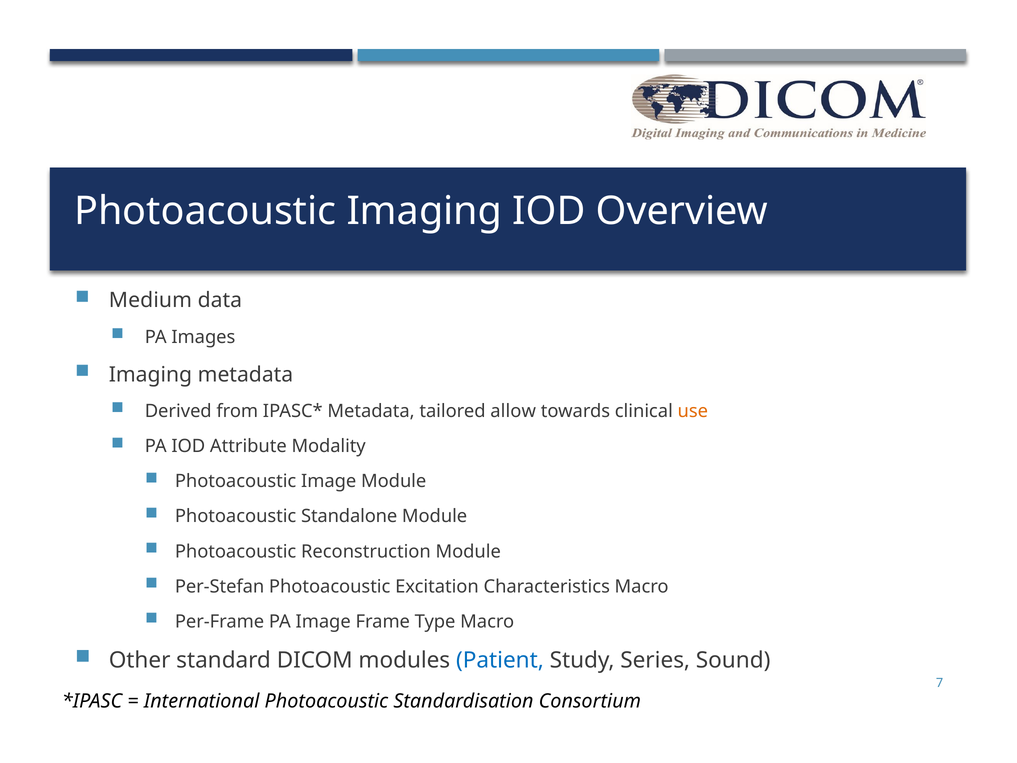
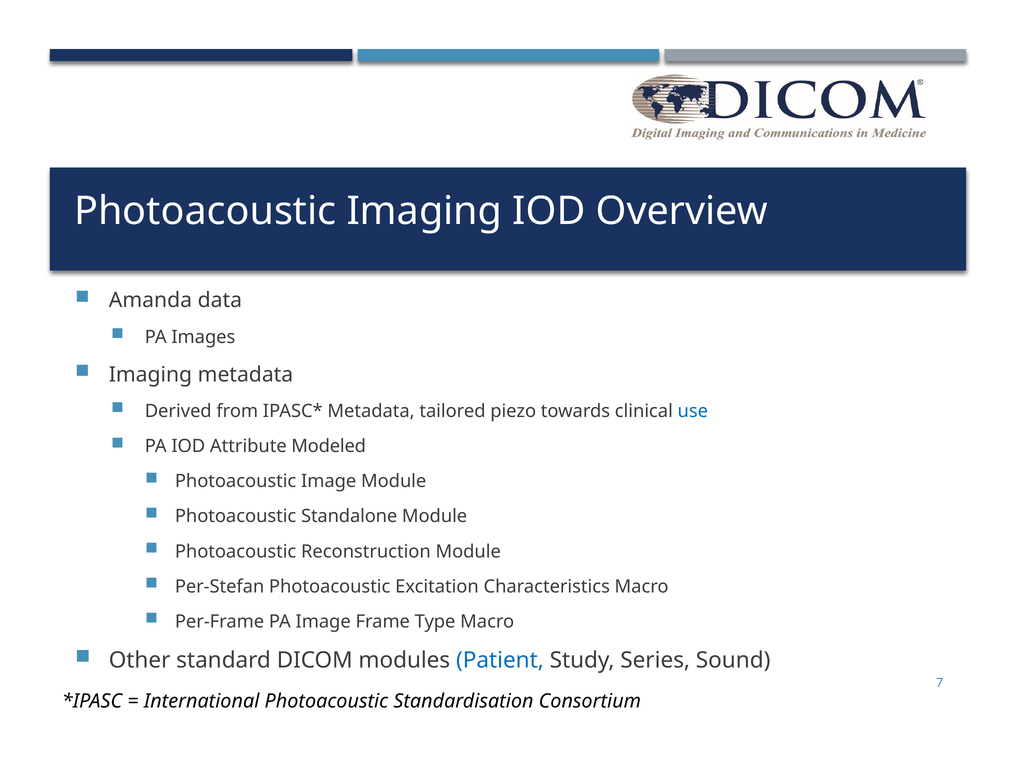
Medium: Medium -> Amanda (150, 300)
allow: allow -> piezo (513, 411)
use colour: orange -> blue (693, 411)
Modality: Modality -> Modeled (329, 446)
